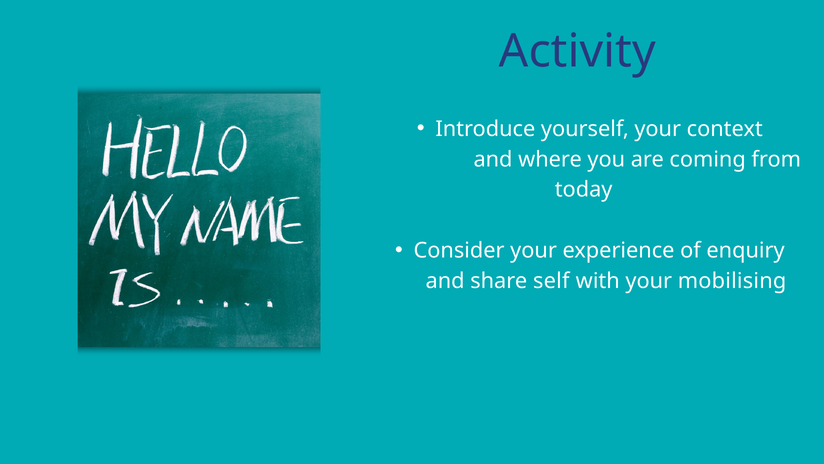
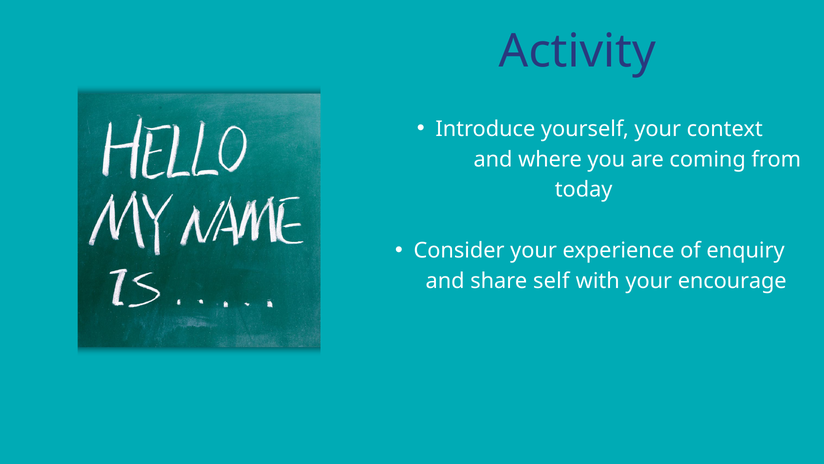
mobilising: mobilising -> encourage (732, 281)
